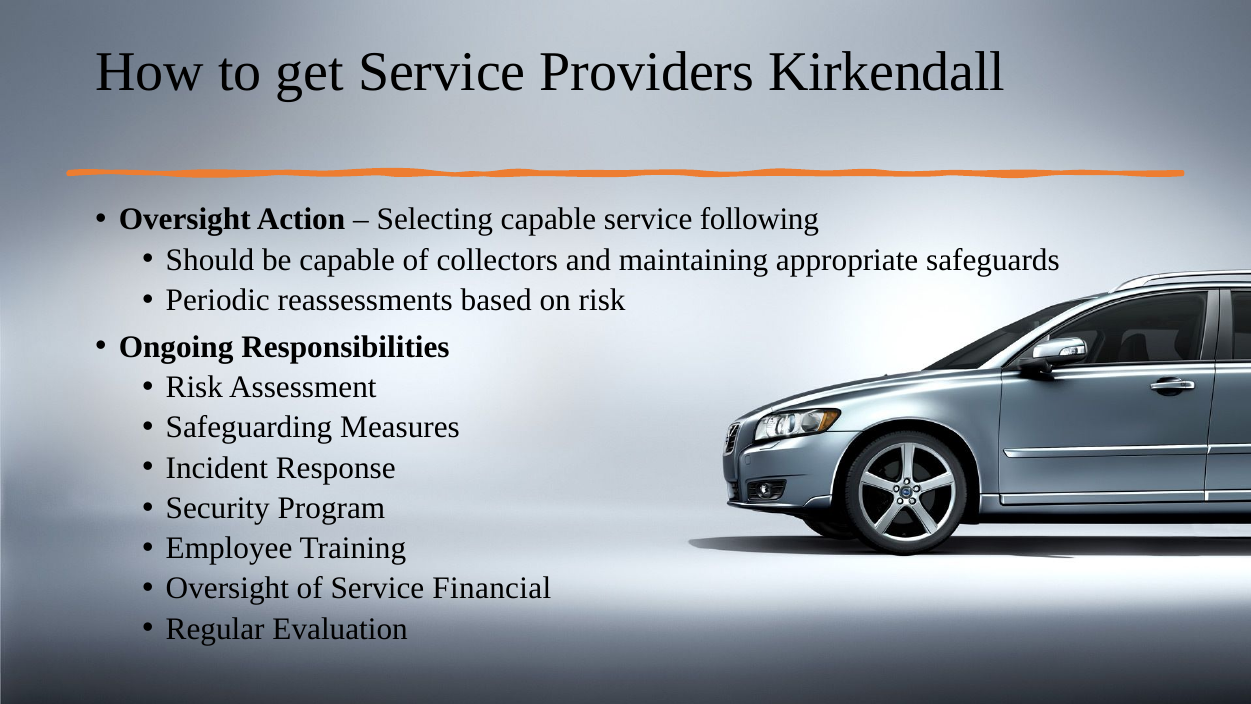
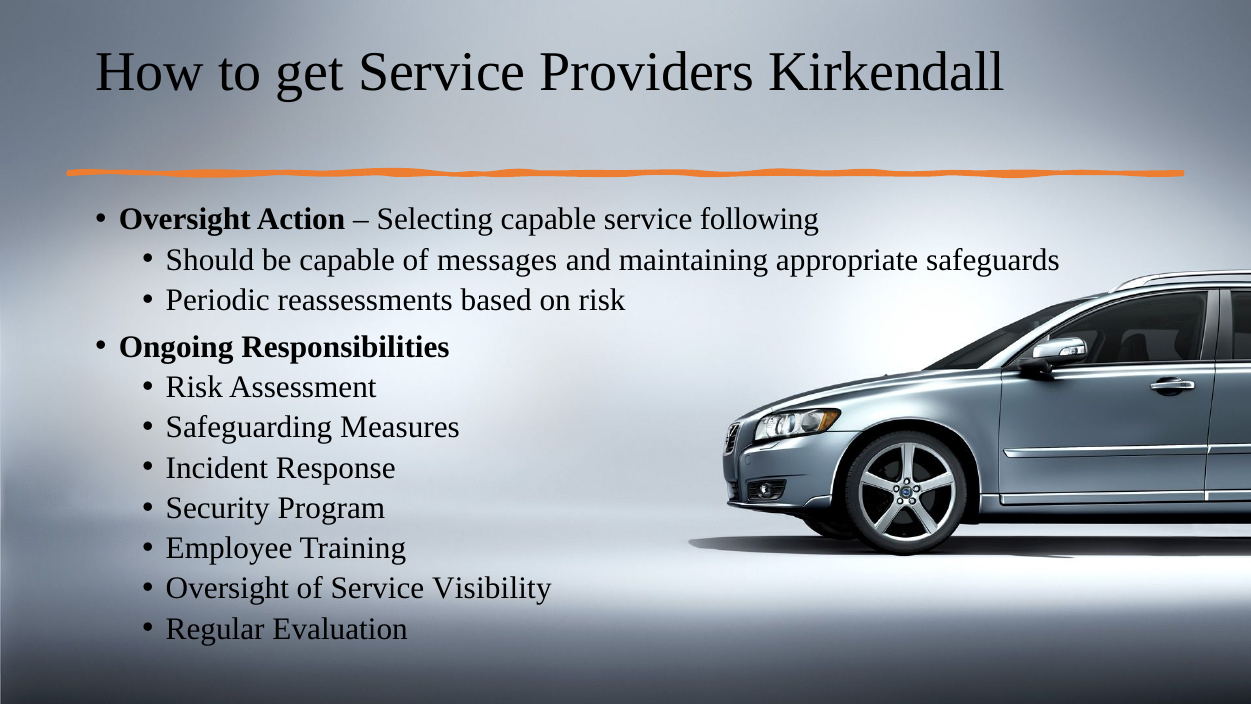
collectors: collectors -> messages (497, 260)
Financial: Financial -> Visibility (492, 588)
